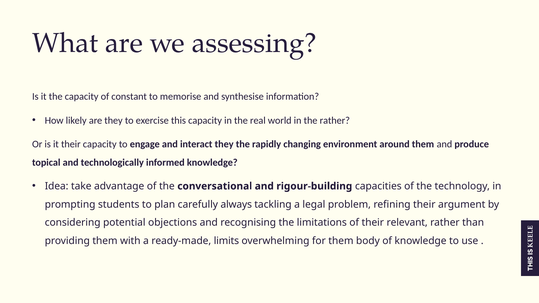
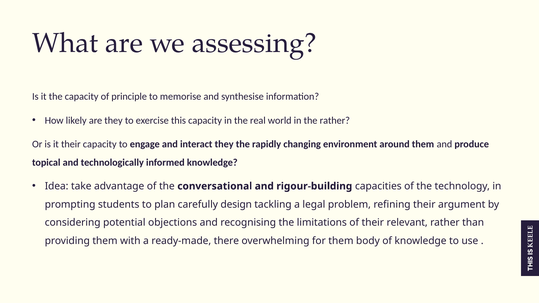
constant: constant -> principle (129, 97)
always: always -> design (236, 204)
limits: limits -> there (226, 241)
